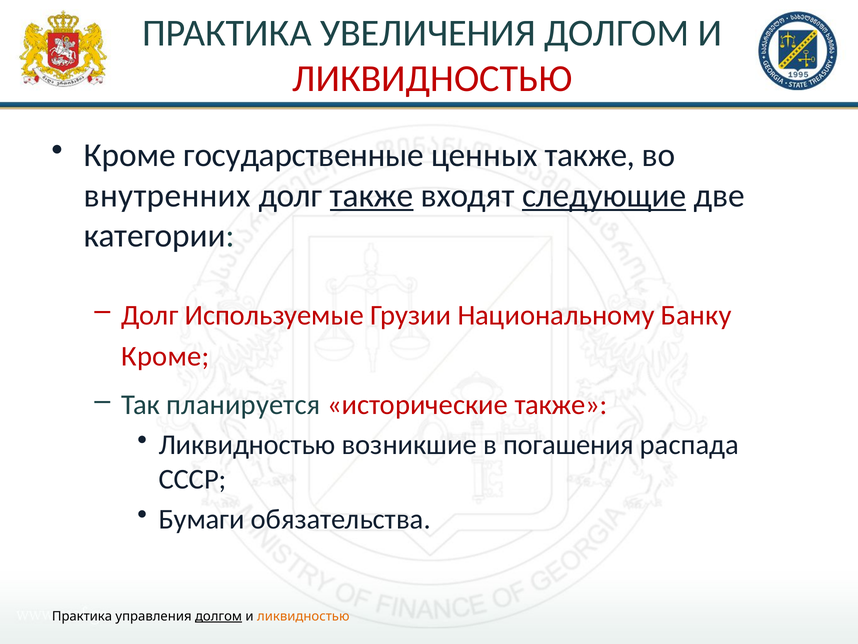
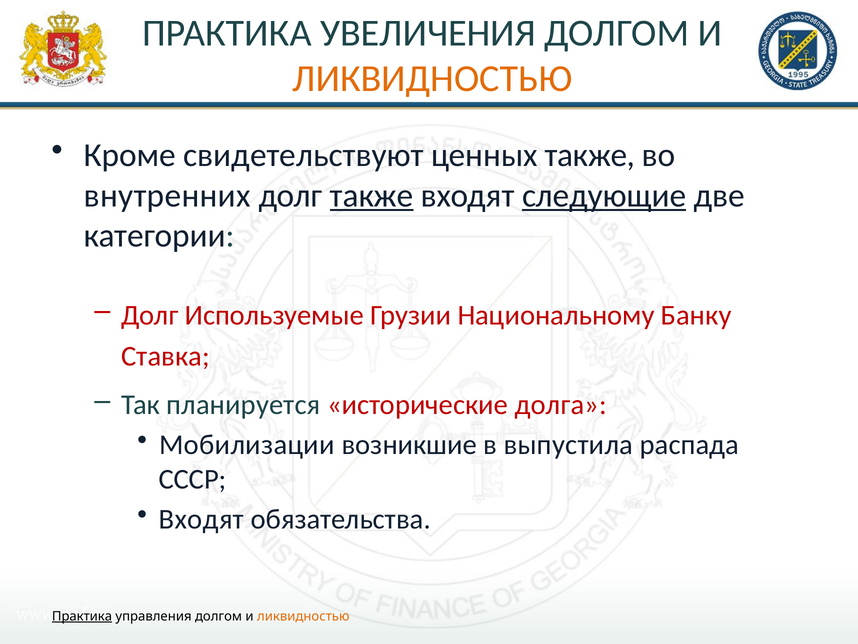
ЛИКВИДНОСТЬЮ colour: red -> orange (432, 79)
государственные: государственные -> свидетельствуют (304, 155)
Кроме: Кроме -> Ставка (165, 356)
исторические также: также -> долга (561, 404)
Ликвидностью: Ликвидностью -> Мобилизации (247, 444)
погашения: погашения -> выпустила (568, 444)
Бумаги: Бумаги -> Входят (201, 519)
Практика underline: none -> present (82, 616)
долгом underline: present -> none (219, 616)
